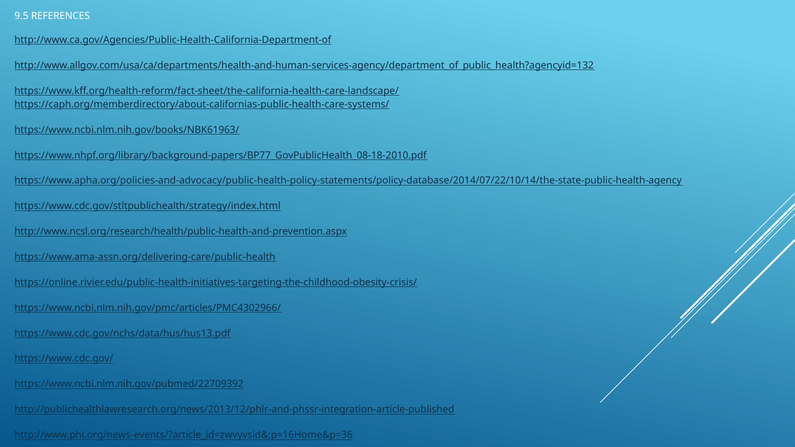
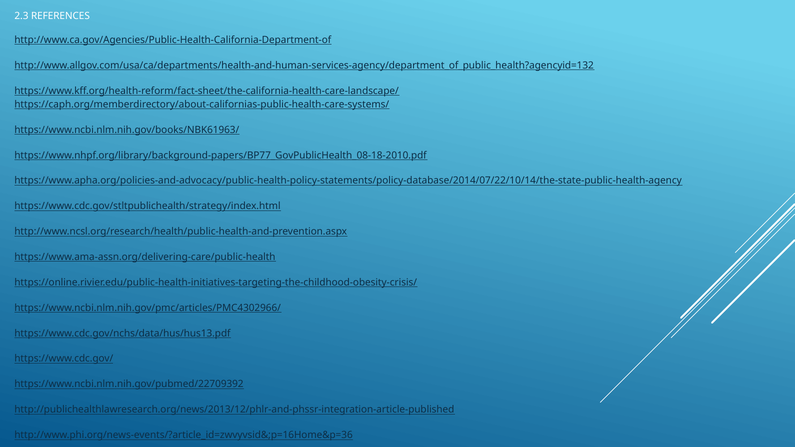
9.5: 9.5 -> 2.3 (21, 16)
